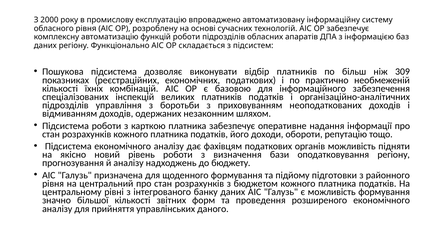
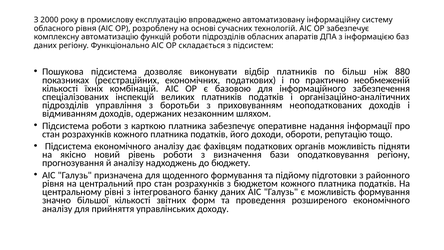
309: 309 -> 880 (403, 72)
даного: даного -> доходу (213, 209)
